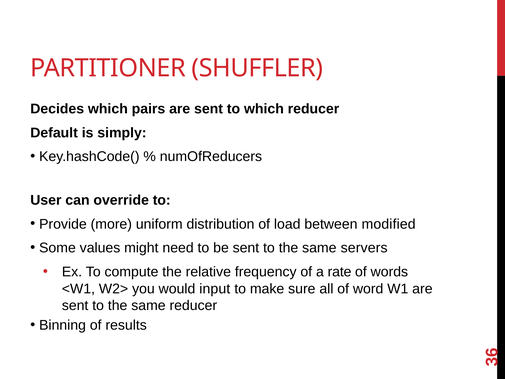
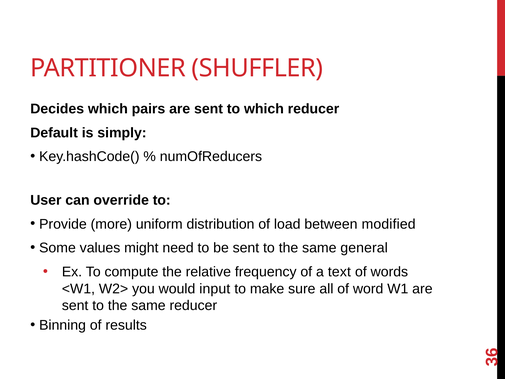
servers: servers -> general (364, 248)
rate: rate -> text (339, 272)
